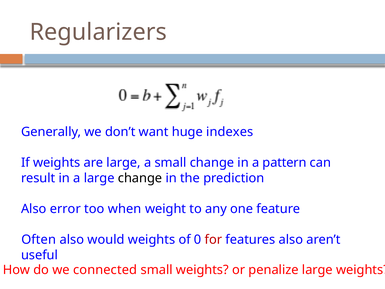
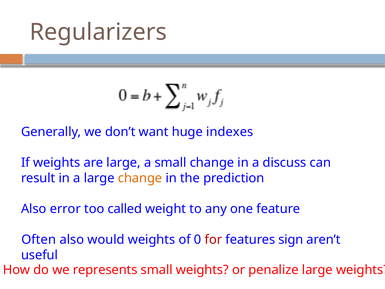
pattern: pattern -> discuss (284, 162)
change colour: black -> orange (140, 178)
when: when -> called (125, 209)
features also: also -> sign (291, 239)
connected: connected -> represents (105, 270)
